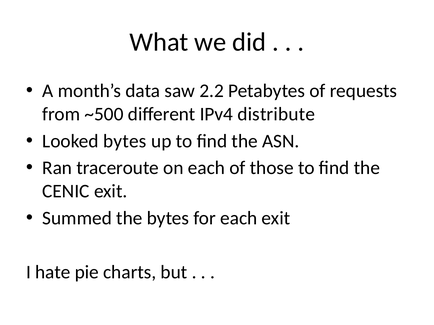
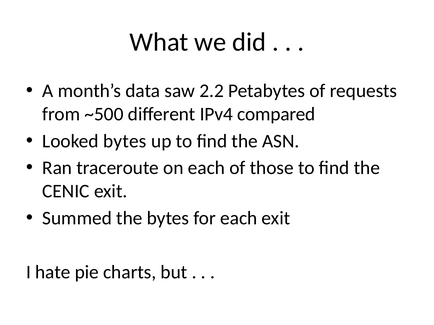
distribute: distribute -> compared (276, 114)
